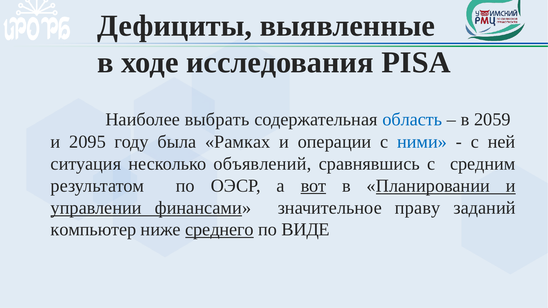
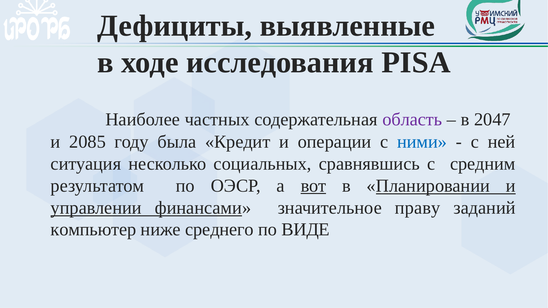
выбрать: выбрать -> частных (217, 120)
область colour: blue -> purple (412, 120)
2059: 2059 -> 2047 (492, 120)
2095: 2095 -> 2085 (88, 142)
Рамках: Рамках -> Кредит (238, 142)
объявлений: объявлений -> социальных (263, 164)
среднего underline: present -> none (220, 230)
